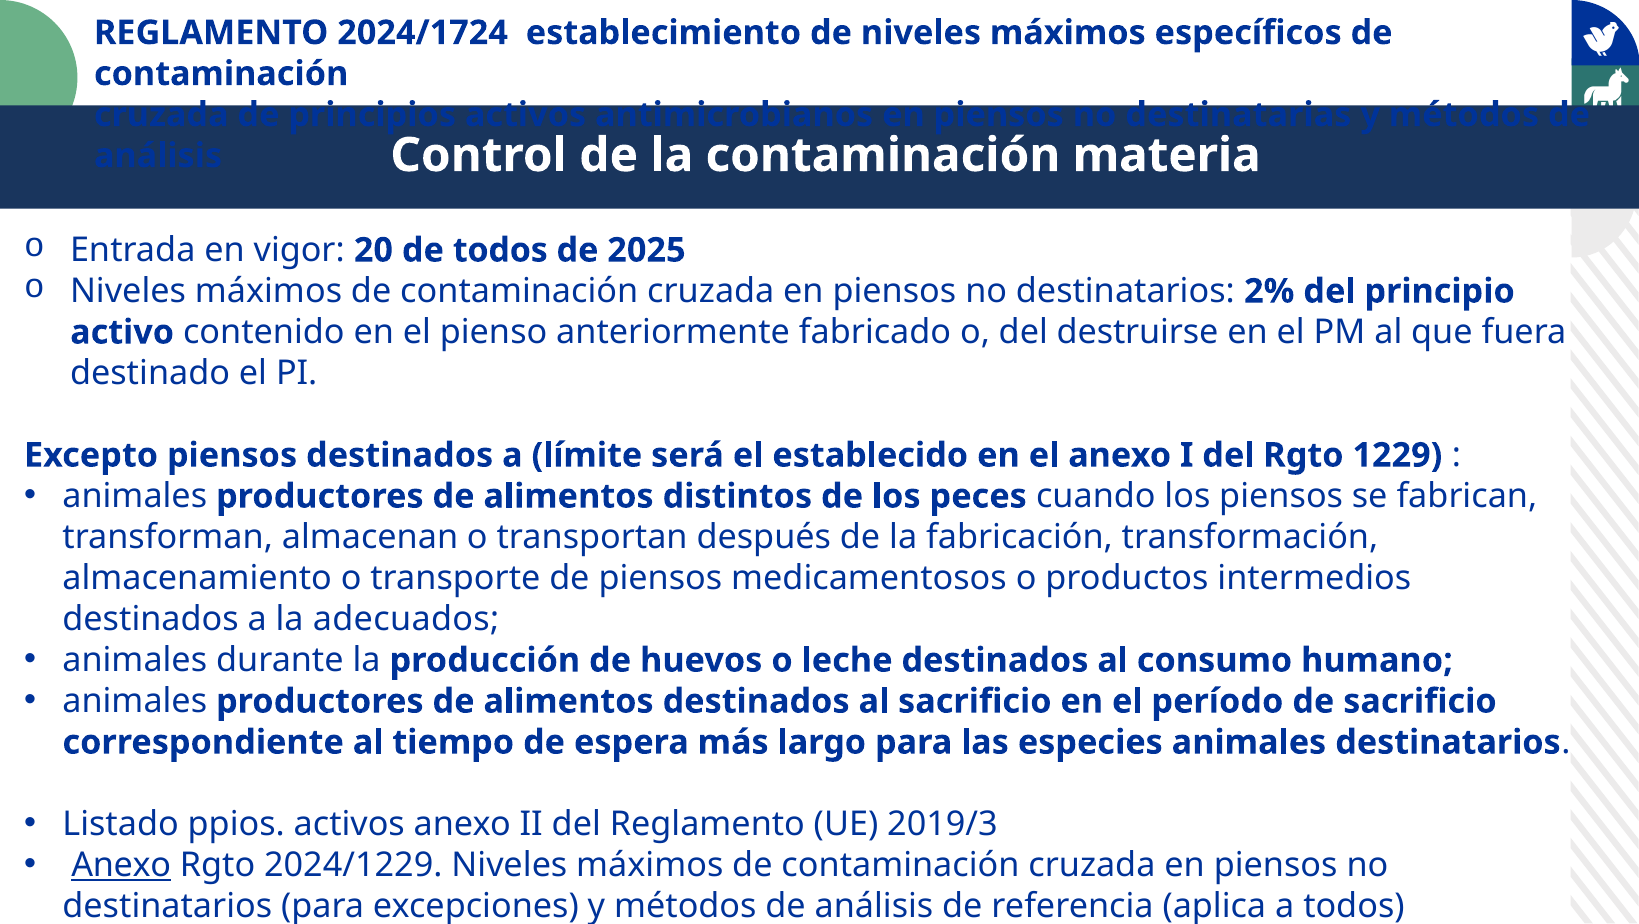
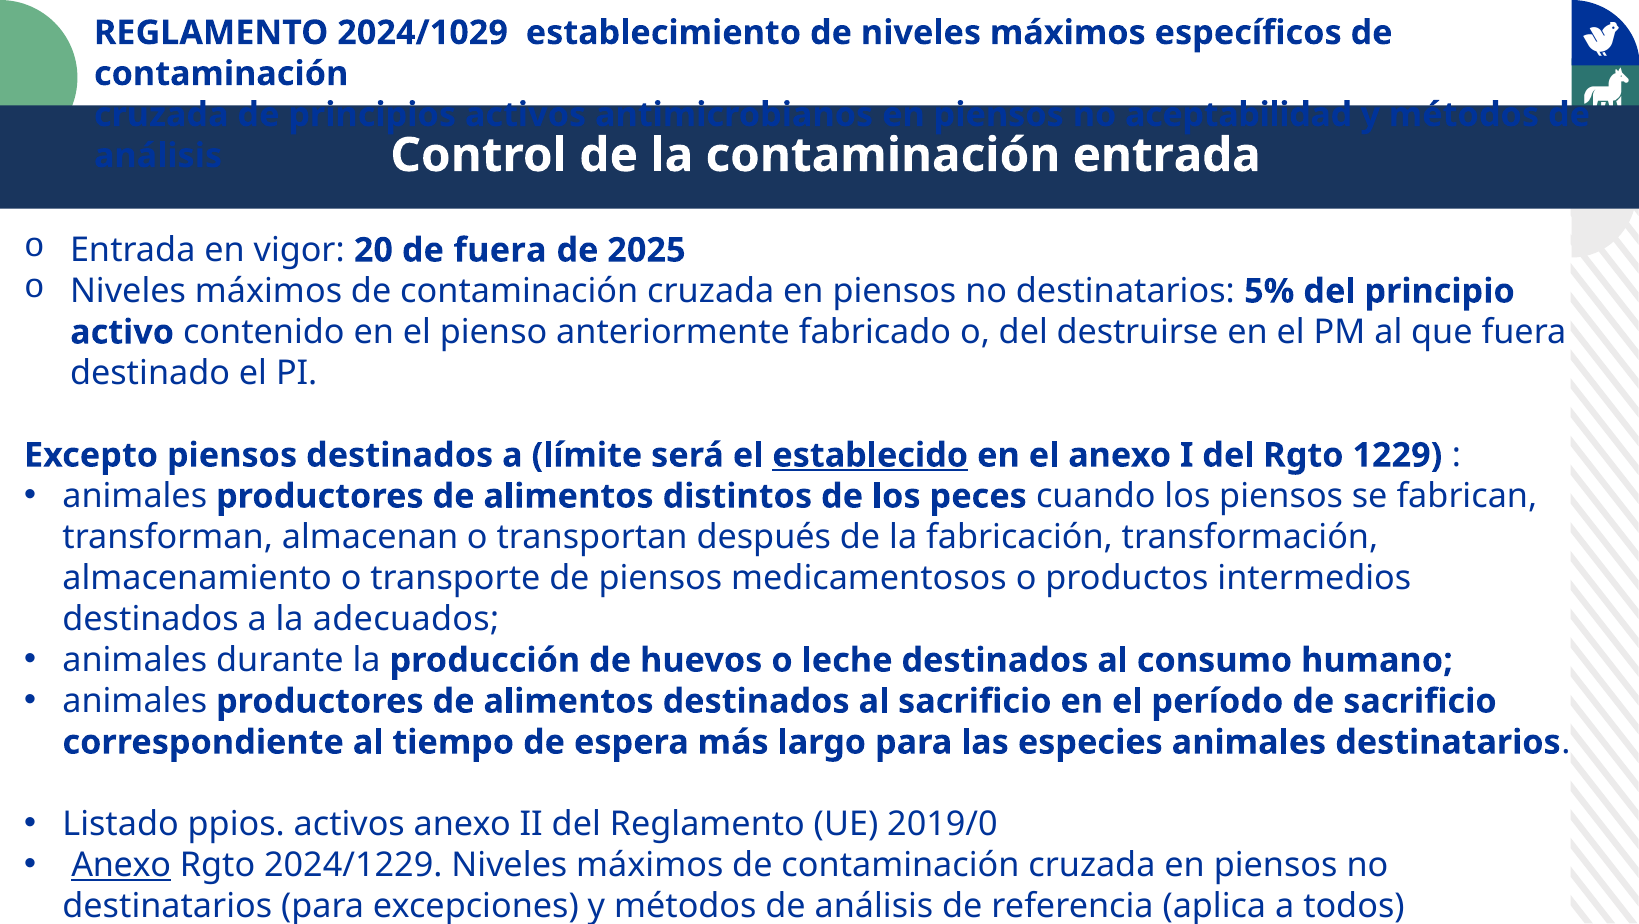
2024/1724: 2024/1724 -> 2024/1029 (423, 33)
destinatarias: destinatarias -> aceptabilidad (1239, 115)
contaminación materia: materia -> entrada (1167, 155)
de todos: todos -> fuera (500, 250)
2%: 2% -> 5% (1269, 291)
establecido underline: none -> present (870, 455)
2019/3: 2019/3 -> 2019/0 (942, 824)
